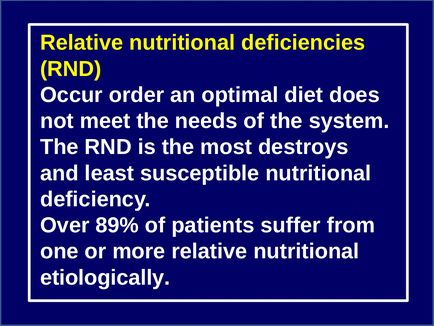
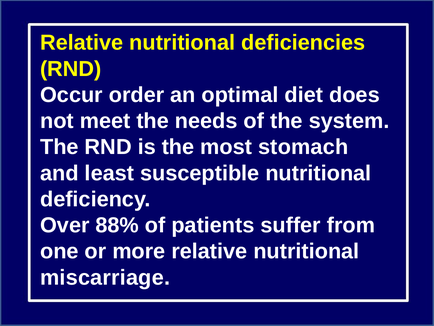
destroys: destroys -> stomach (303, 147)
89%: 89% -> 88% (117, 225)
etiologically: etiologically -> miscarriage (105, 277)
